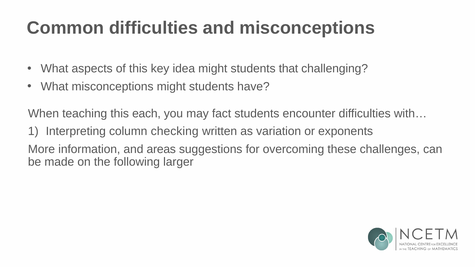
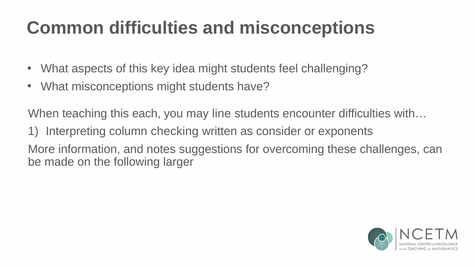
that: that -> feel (288, 69)
fact: fact -> line (222, 114)
variation: variation -> consider (279, 131)
areas: areas -> notes (161, 149)
